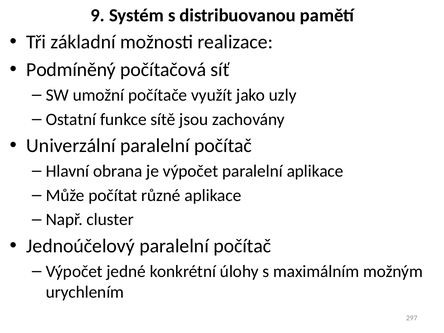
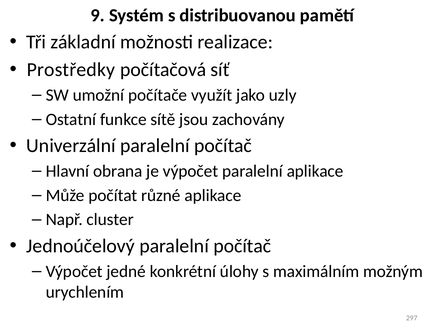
Podmíněný: Podmíněný -> Prostředky (71, 70)
